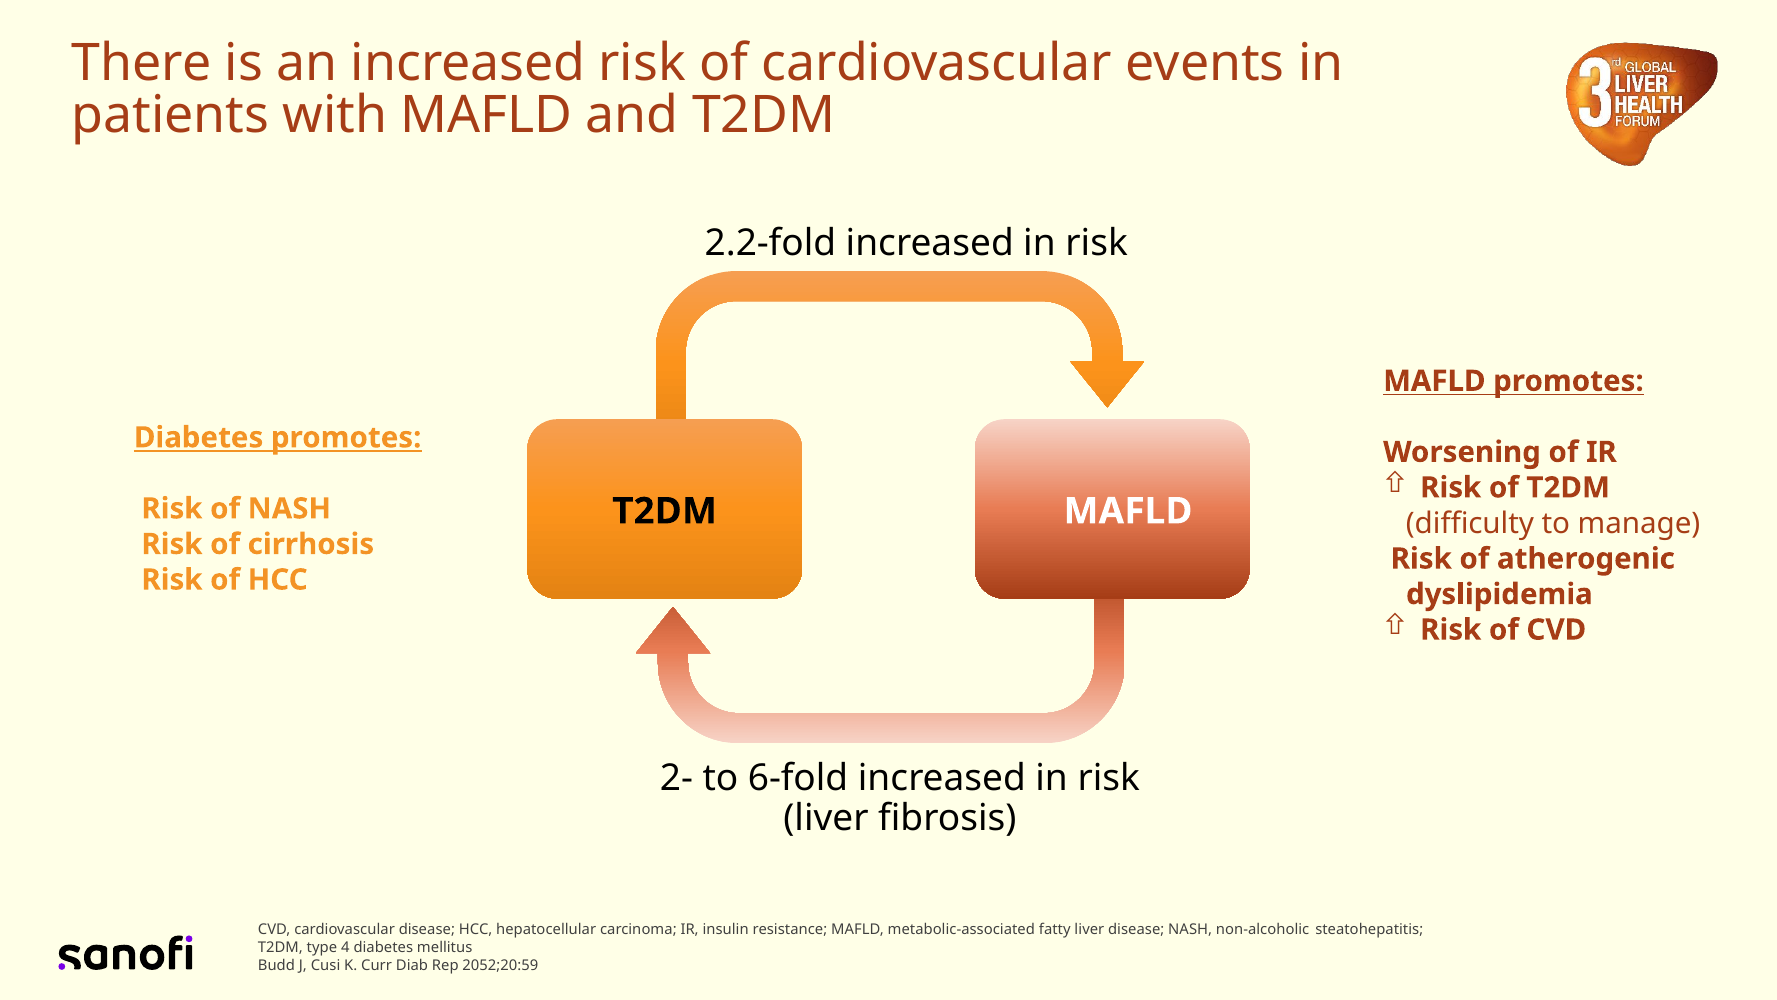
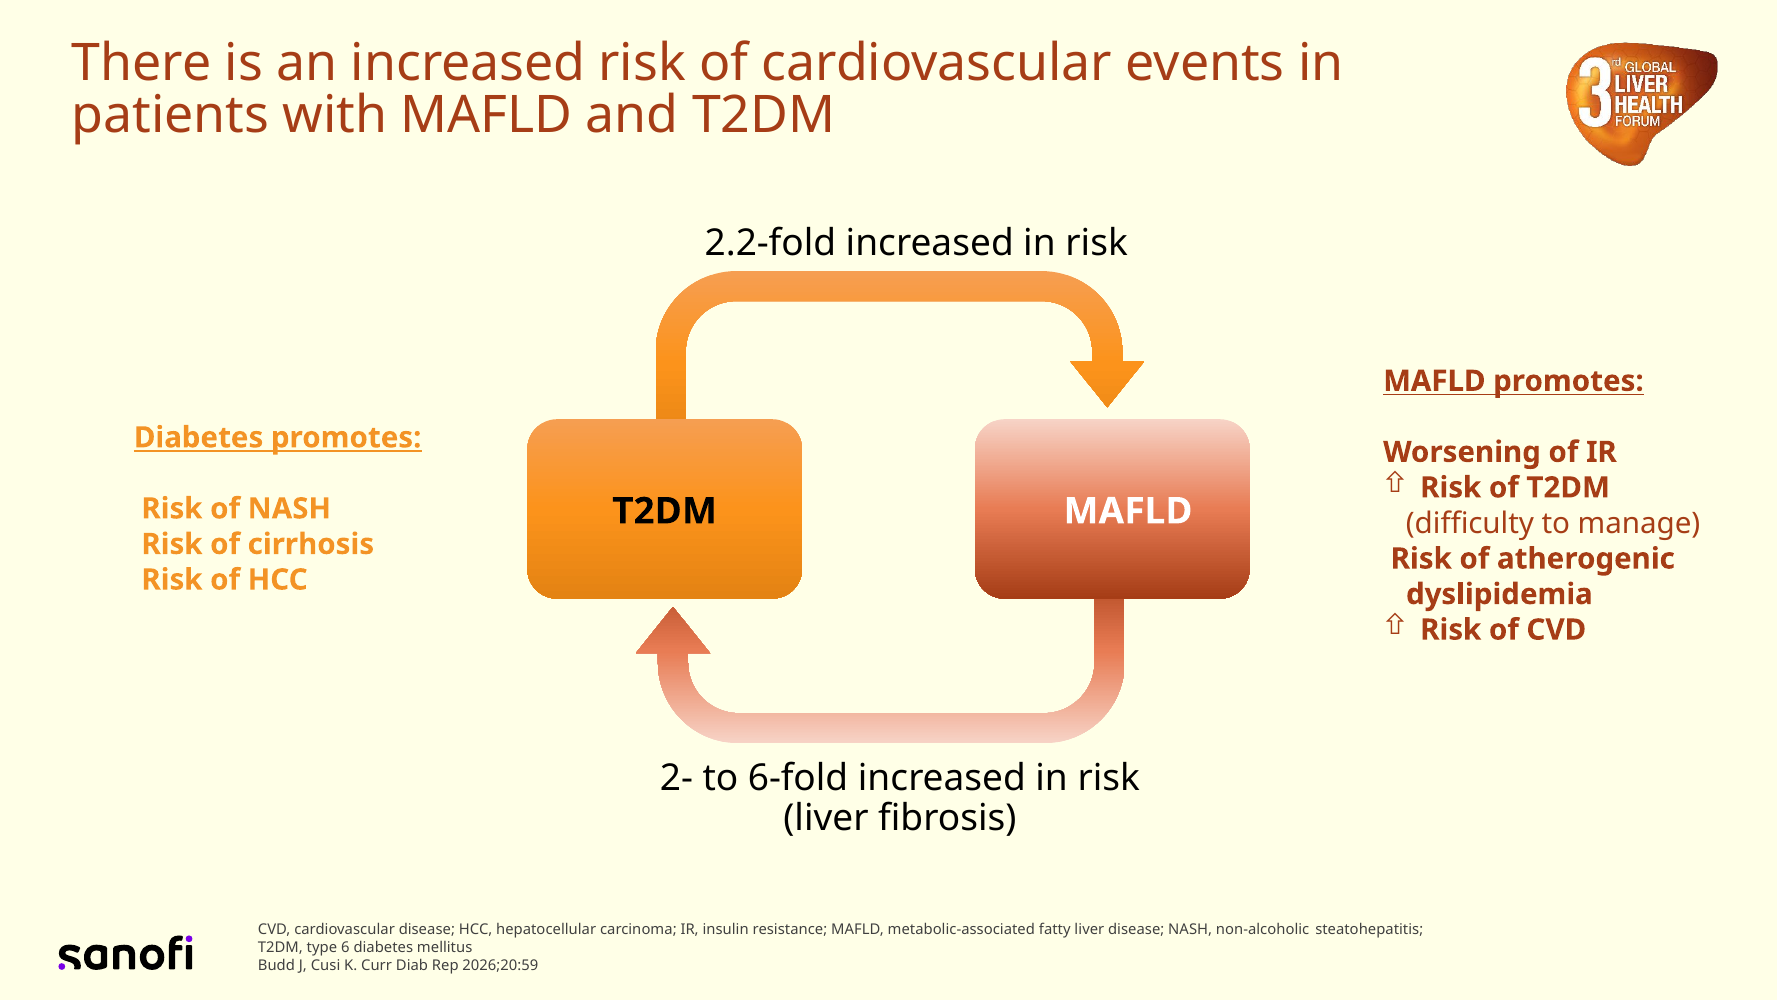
4: 4 -> 6 (345, 947)
2052;20:59: 2052;20:59 -> 2026;20:59 (500, 965)
